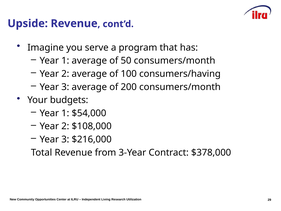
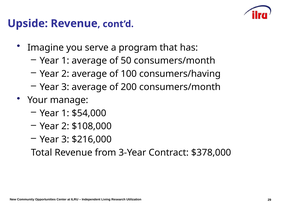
budgets: budgets -> manage (69, 100)
